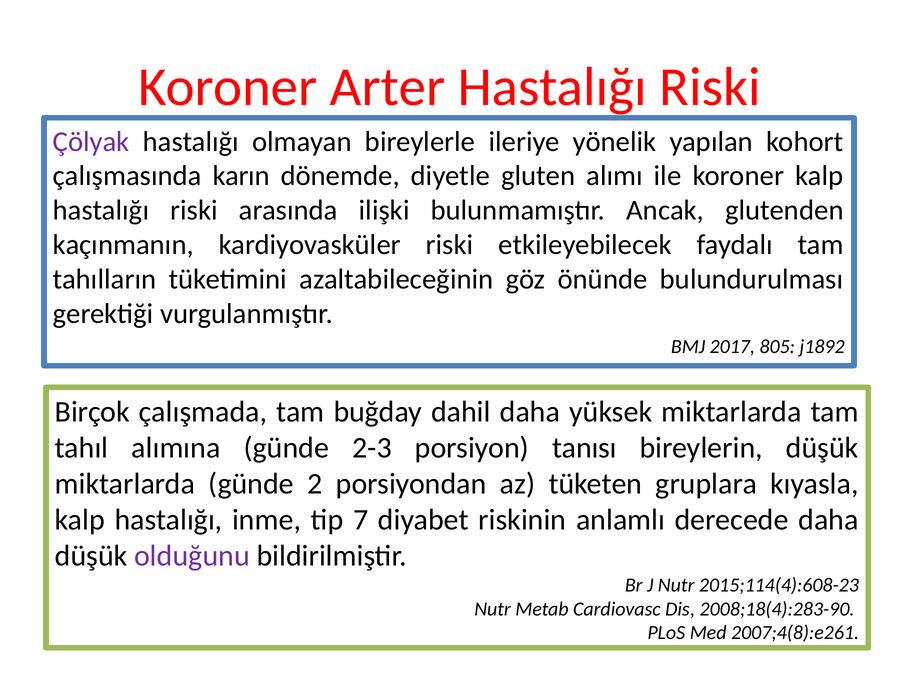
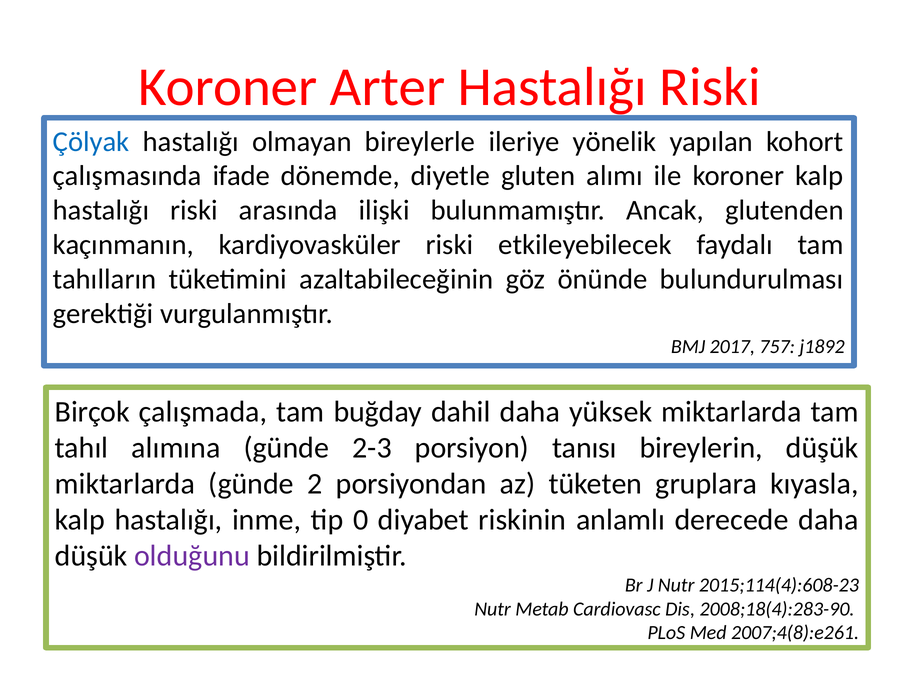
Çölyak colour: purple -> blue (91, 142)
karın: karın -> ifade (241, 176)
805: 805 -> 757 (777, 347)
7: 7 -> 0 (361, 520)
